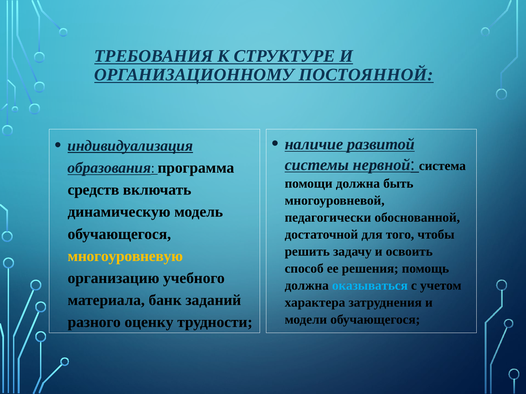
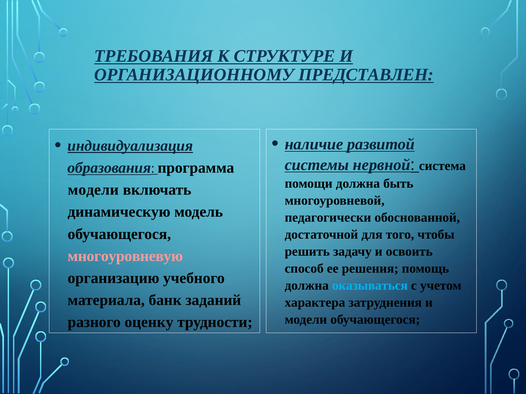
ПОСТОЯННОЙ: ПОСТОЯННОЙ -> ПРЕДСТАВЛЕН (366, 75)
средств: средств -> модели (93, 190)
многоуровневую colour: yellow -> pink (125, 256)
